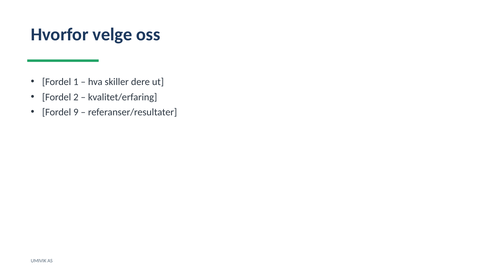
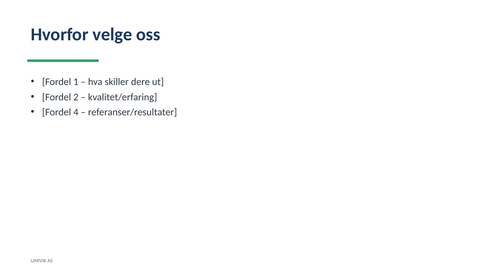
9: 9 -> 4 (76, 112)
